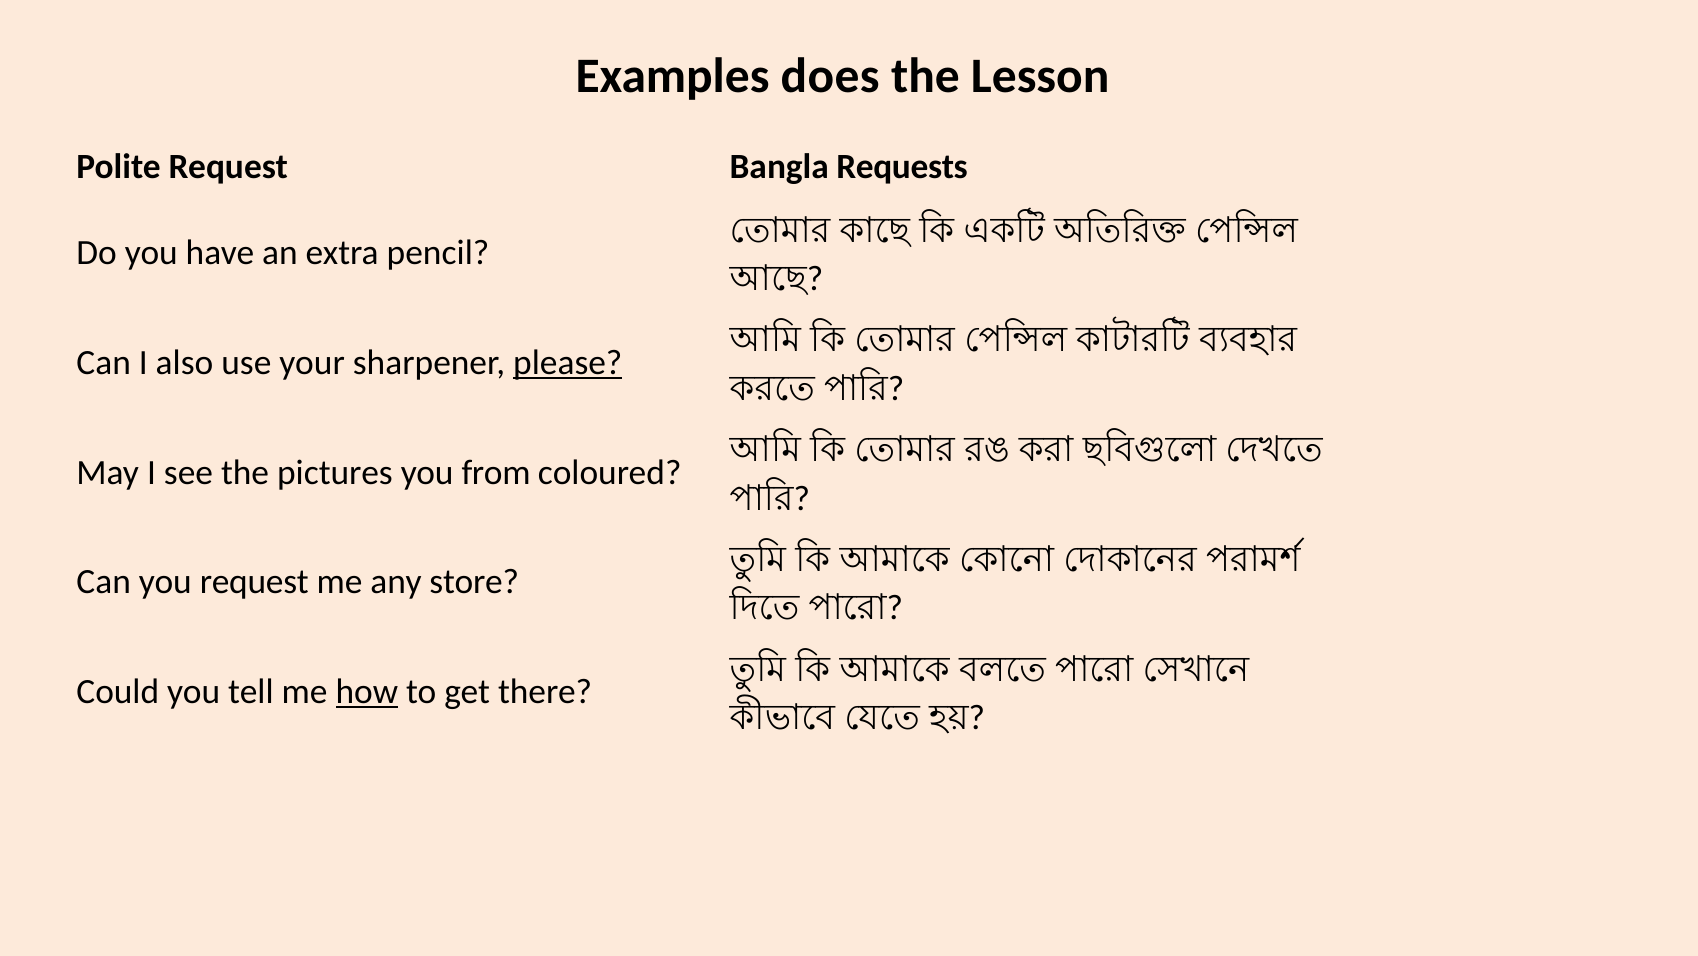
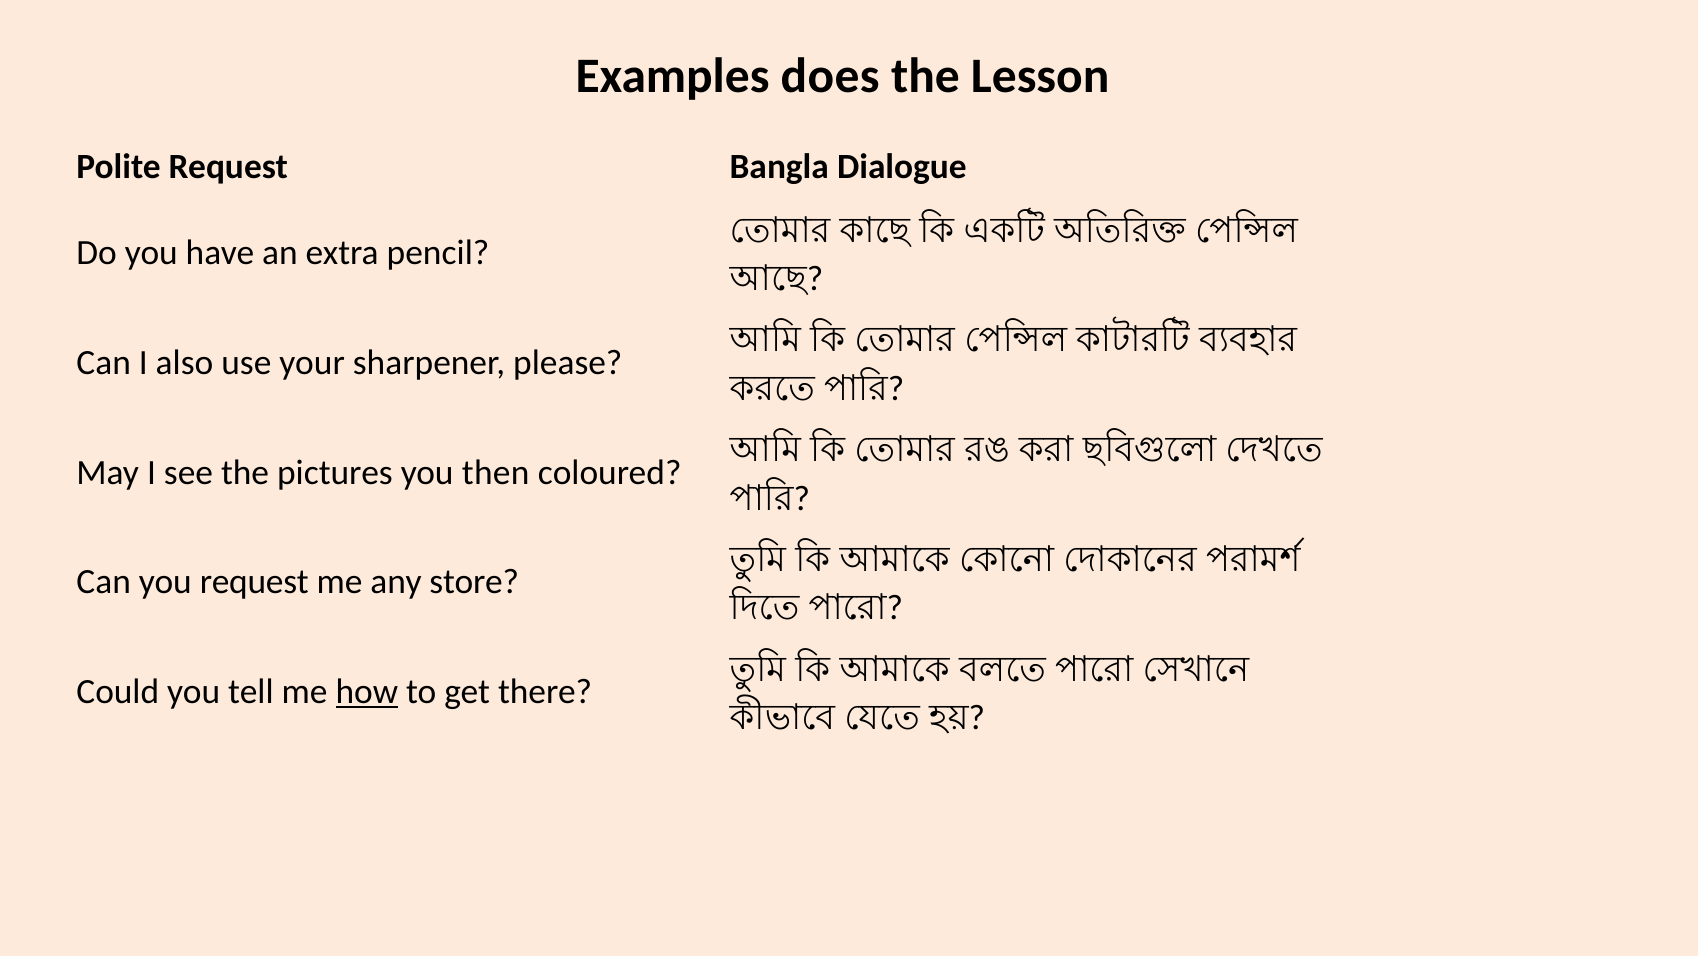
Requests: Requests -> Dialogue (902, 167)
please underline: present -> none (568, 362)
from: from -> then (496, 472)
